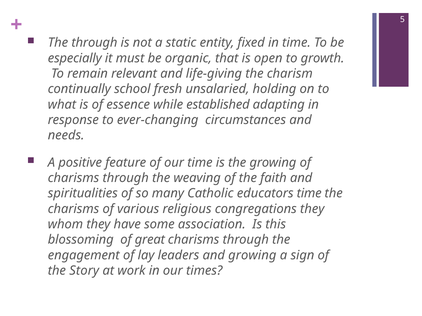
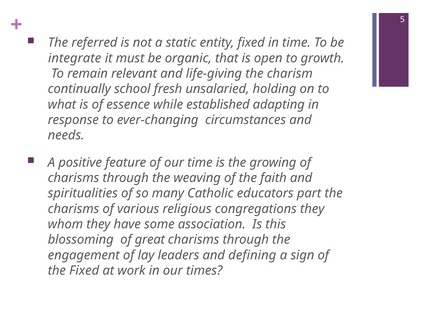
The through: through -> referred (94, 43)
especially: especially -> integrate (75, 58)
educators time: time -> part (309, 194)
and growing: growing -> defining (252, 256)
the Story: Story -> Fixed (84, 271)
